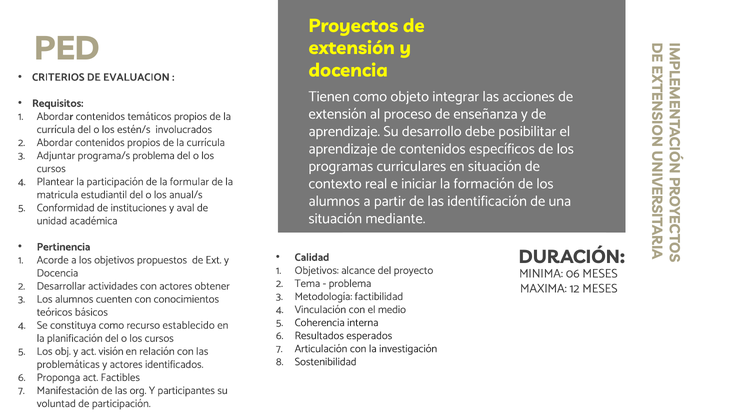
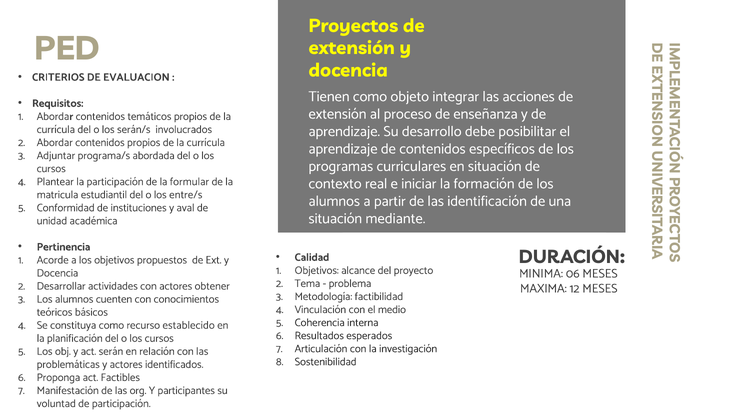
estén/s: estén/s -> serán/s (134, 129)
programa/s problema: problema -> abordada (154, 156)
anual/s: anual/s -> entre/s (186, 195)
visión: visión -> serán (111, 351)
